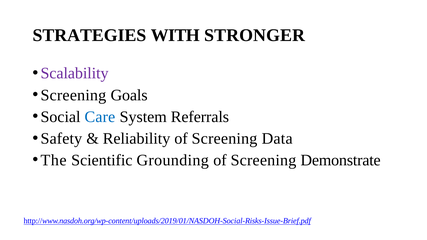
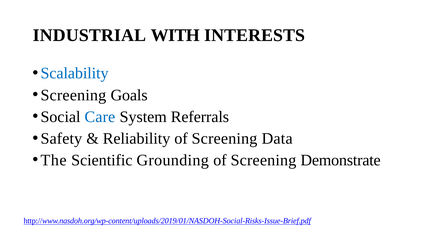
STRATEGIES: STRATEGIES -> INDUSTRIAL (89, 35)
STRONGER: STRONGER -> INTERESTS (255, 35)
Scalability colour: purple -> blue (75, 73)
